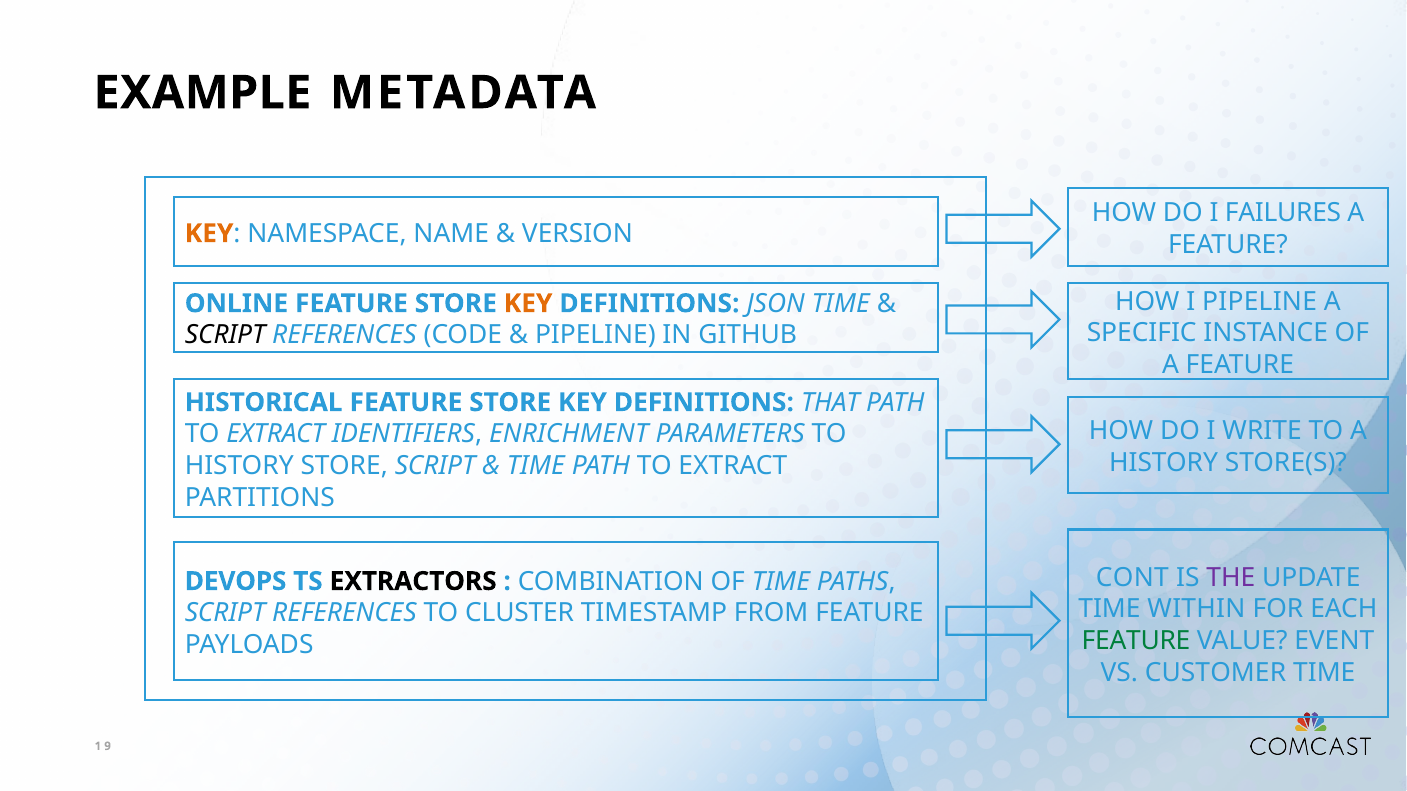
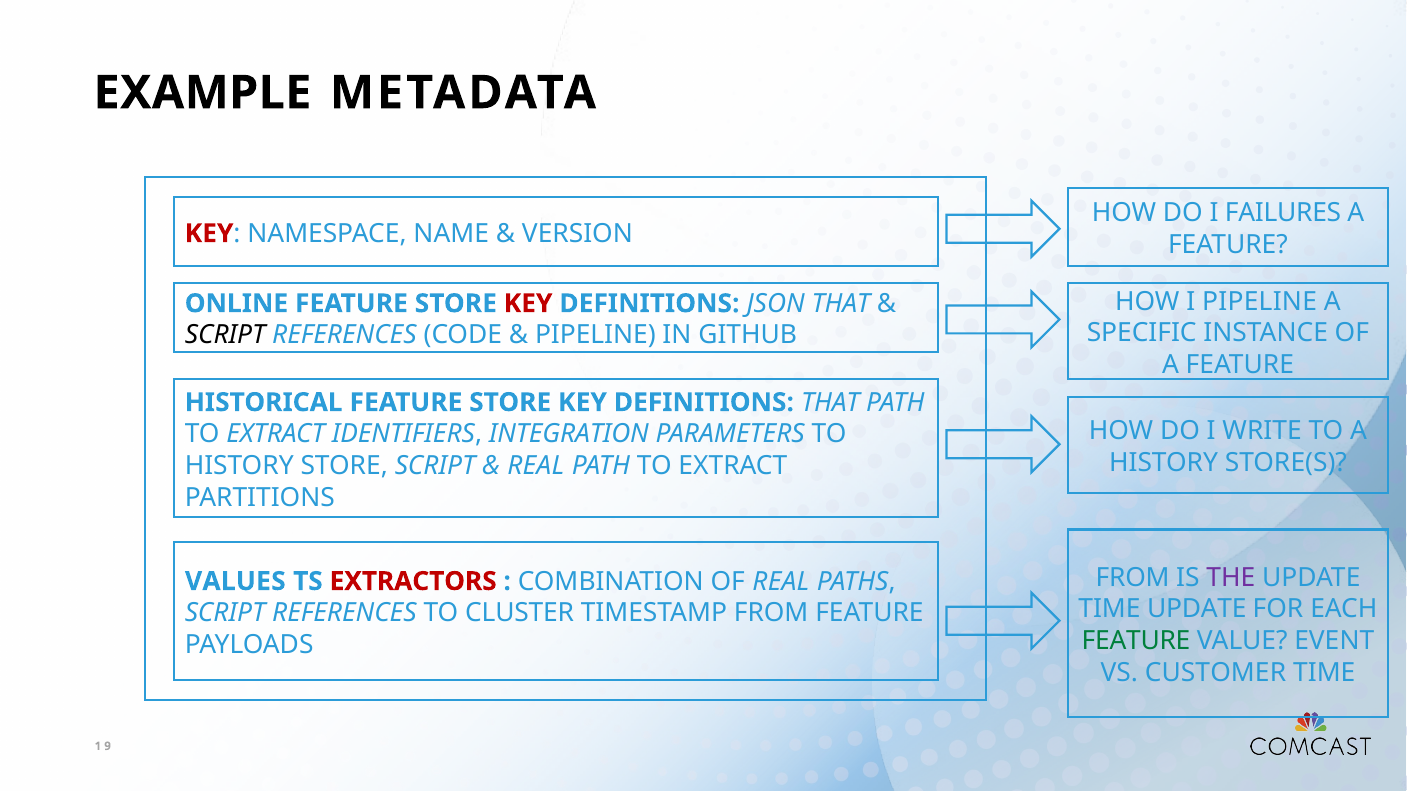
KEY colour: orange -> red (209, 234)
KEY colour: orange -> red (528, 304)
JSON TIME: TIME -> THAT (841, 304)
ENRICHMENT: ENRICHMENT -> INTEGRATION (569, 434)
TIME: TIME -> REAL (536, 466)
CONT: CONT -> FROM (1133, 578)
DEVOPS: DEVOPS -> VALUES (235, 582)
EXTRACTORS colour: black -> red (413, 582)
OF TIME: TIME -> REAL (781, 582)
TIME WITHIN: WITHIN -> UPDATE (1197, 610)
